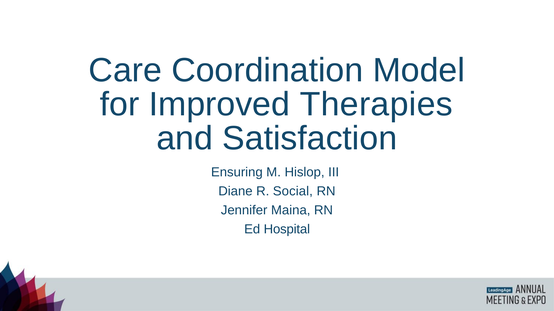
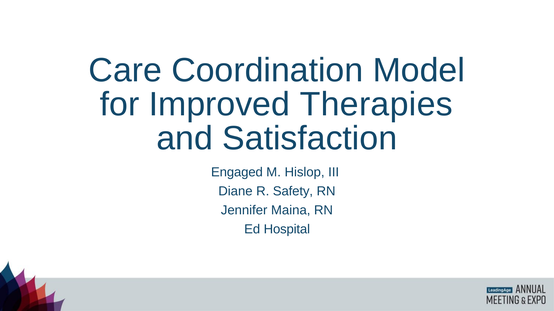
Ensuring: Ensuring -> Engaged (237, 173)
Social: Social -> Safety (293, 192)
